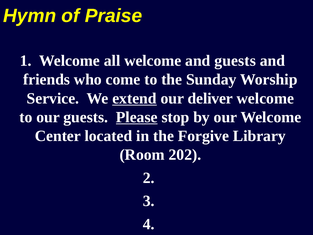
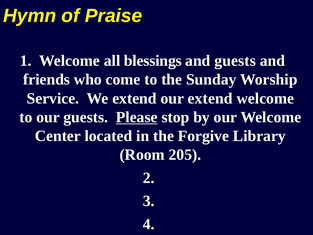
all welcome: welcome -> blessings (153, 61)
extend underline: present -> none (134, 98)
our deliver: deliver -> extend (210, 98)
202: 202 -> 205 (185, 155)
